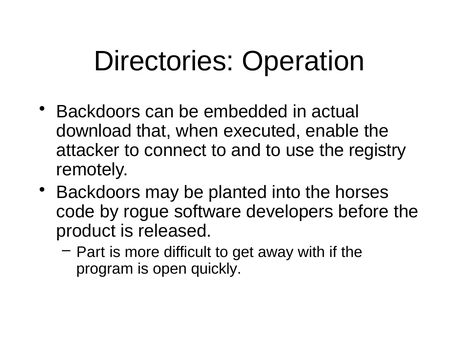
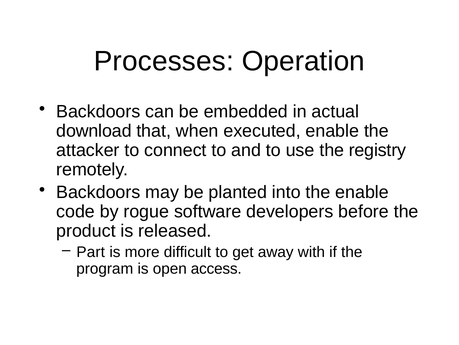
Directories: Directories -> Processes (164, 61)
the horses: horses -> enable (362, 192)
quickly: quickly -> access (216, 268)
